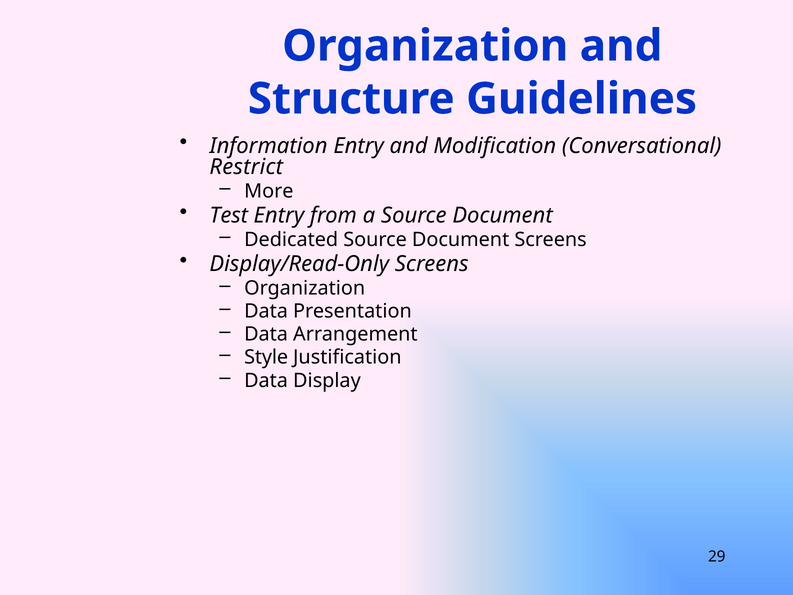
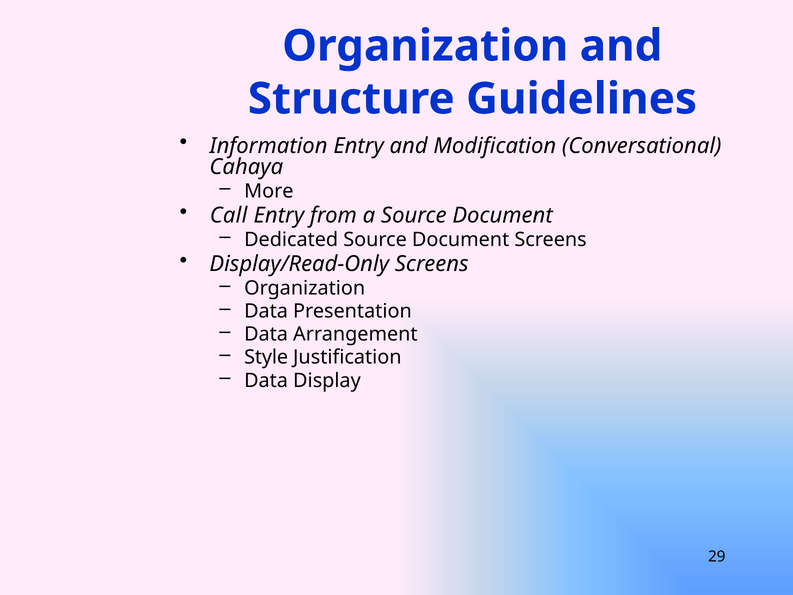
Restrict: Restrict -> Cahaya (246, 167)
Test: Test -> Call (229, 216)
